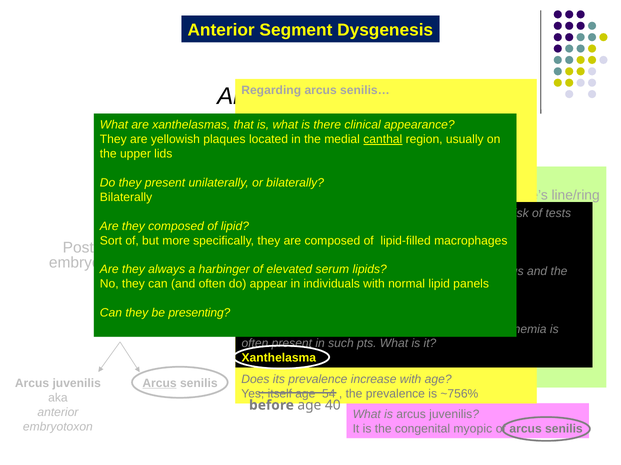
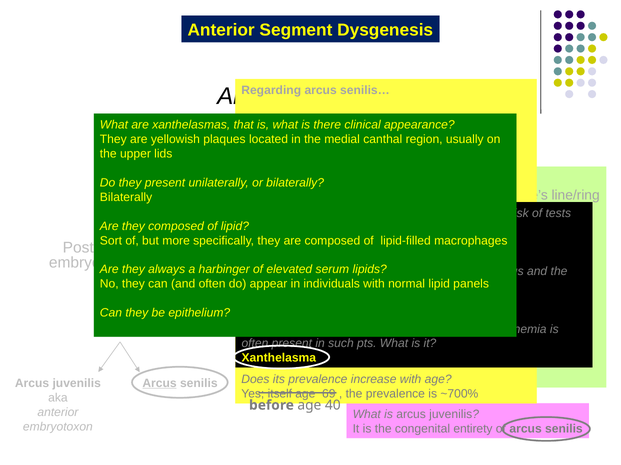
canthal underline: present -> none (383, 139)
presenting: presenting -> epithelium (199, 313)
54: 54 -> 69 (329, 395)
~756%: ~756% -> ~700% (459, 395)
myopic: myopic -> entirety (473, 429)
